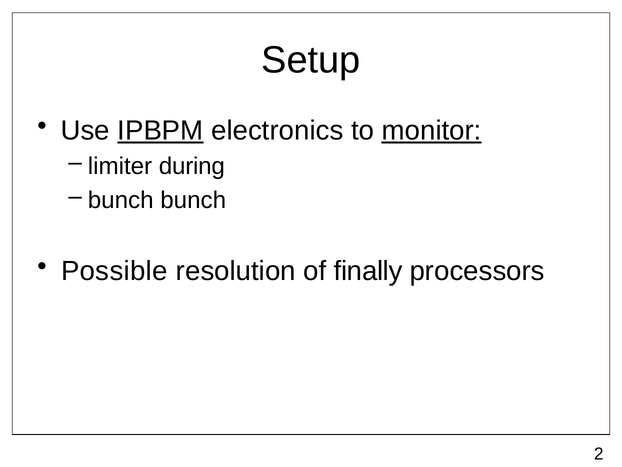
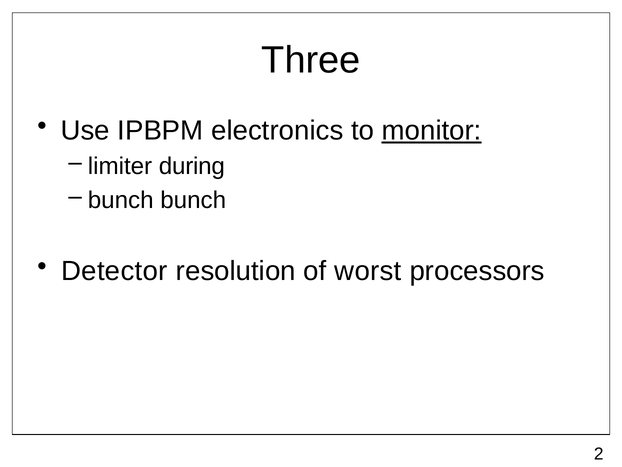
Setup: Setup -> Three (311, 60)
IPBPM underline: present -> none (160, 130)
Possible: Possible -> Detector (114, 271)
finally: finally -> worst (368, 271)
